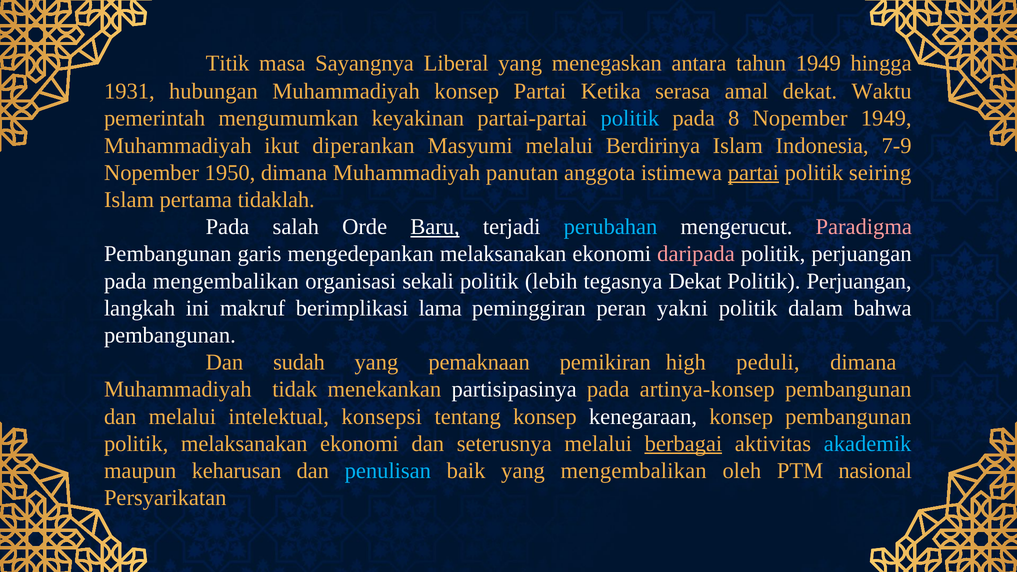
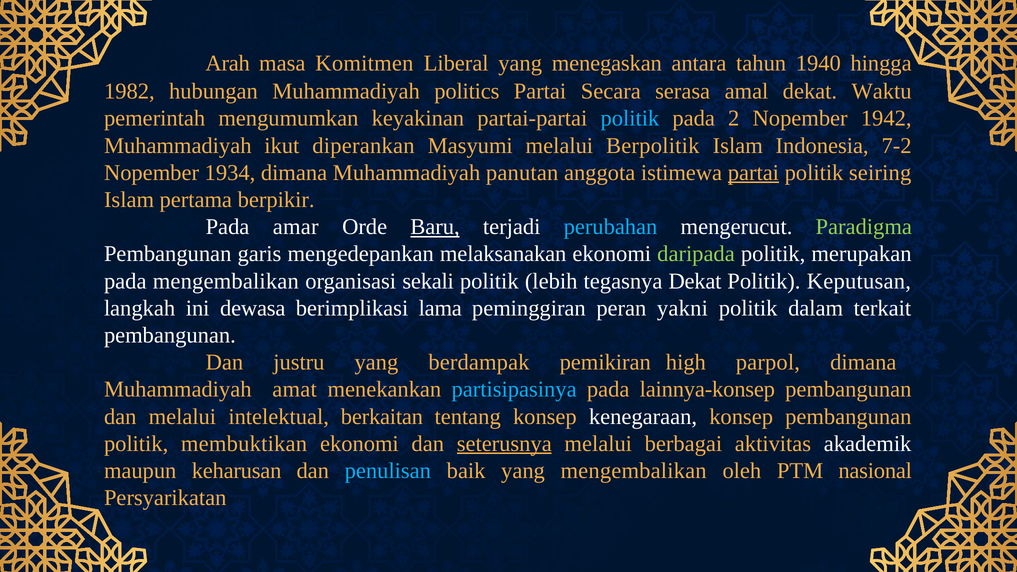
Titik: Titik -> Arah (228, 63)
Sayangnya: Sayangnya -> Komitmen (364, 63)
tahun 1949: 1949 -> 1940 (818, 63)
1931: 1931 -> 1982 (129, 91)
Muhammadiyah konsep: konsep -> politics (467, 91)
Ketika: Ketika -> Secara (611, 91)
8: 8 -> 2 (734, 118)
Nopember 1949: 1949 -> 1942 (886, 118)
Berdirinya: Berdirinya -> Berpolitik (653, 146)
7-9: 7-9 -> 7-2 (897, 146)
1950: 1950 -> 1934 (230, 173)
tidaklah: tidaklah -> berpikir (276, 200)
salah: salah -> amar (296, 227)
Paradigma colour: pink -> light green (864, 227)
daripada colour: pink -> light green (696, 254)
perjuangan: perjuangan -> merupakan (861, 254)
Perjuangan: Perjuangan -> Keputusan (859, 281)
makruf: makruf -> dewasa (253, 308)
bahwa: bahwa -> terkait (882, 308)
sudah: sudah -> justru (299, 362)
pemaknaan: pemaknaan -> berdampak (479, 362)
peduli: peduli -> parpol (768, 362)
tidak: tidak -> amat (295, 390)
partisipasinya colour: white -> light blue (514, 390)
artinya-konsep: artinya-konsep -> lainnya-konsep (707, 390)
konsepsi: konsepsi -> berkaitan (382, 417)
politik melaksanakan: melaksanakan -> membuktikan (244, 444)
seterusnya underline: none -> present (504, 444)
berbagai underline: present -> none (683, 444)
akademik colour: light blue -> white (868, 444)
